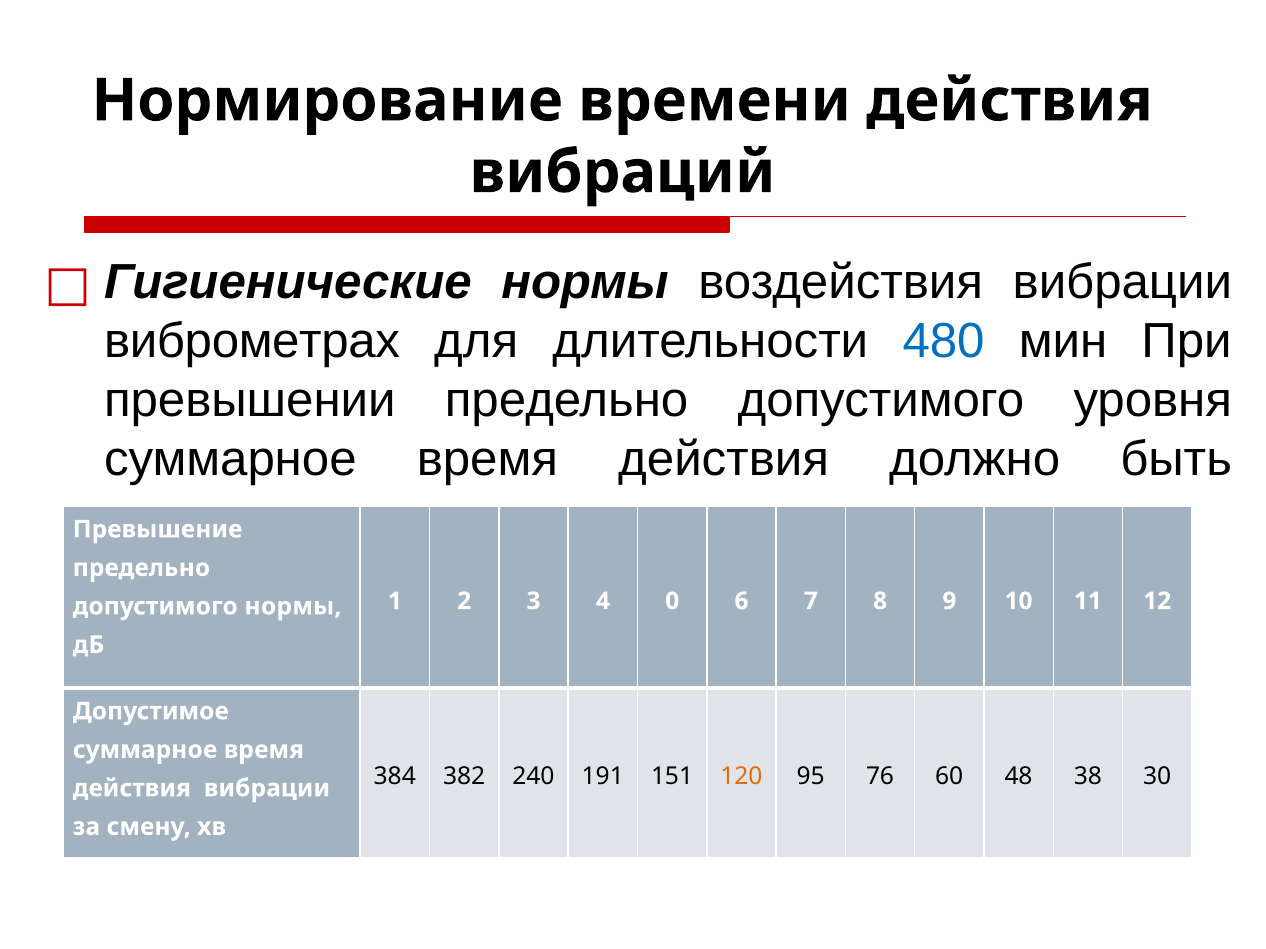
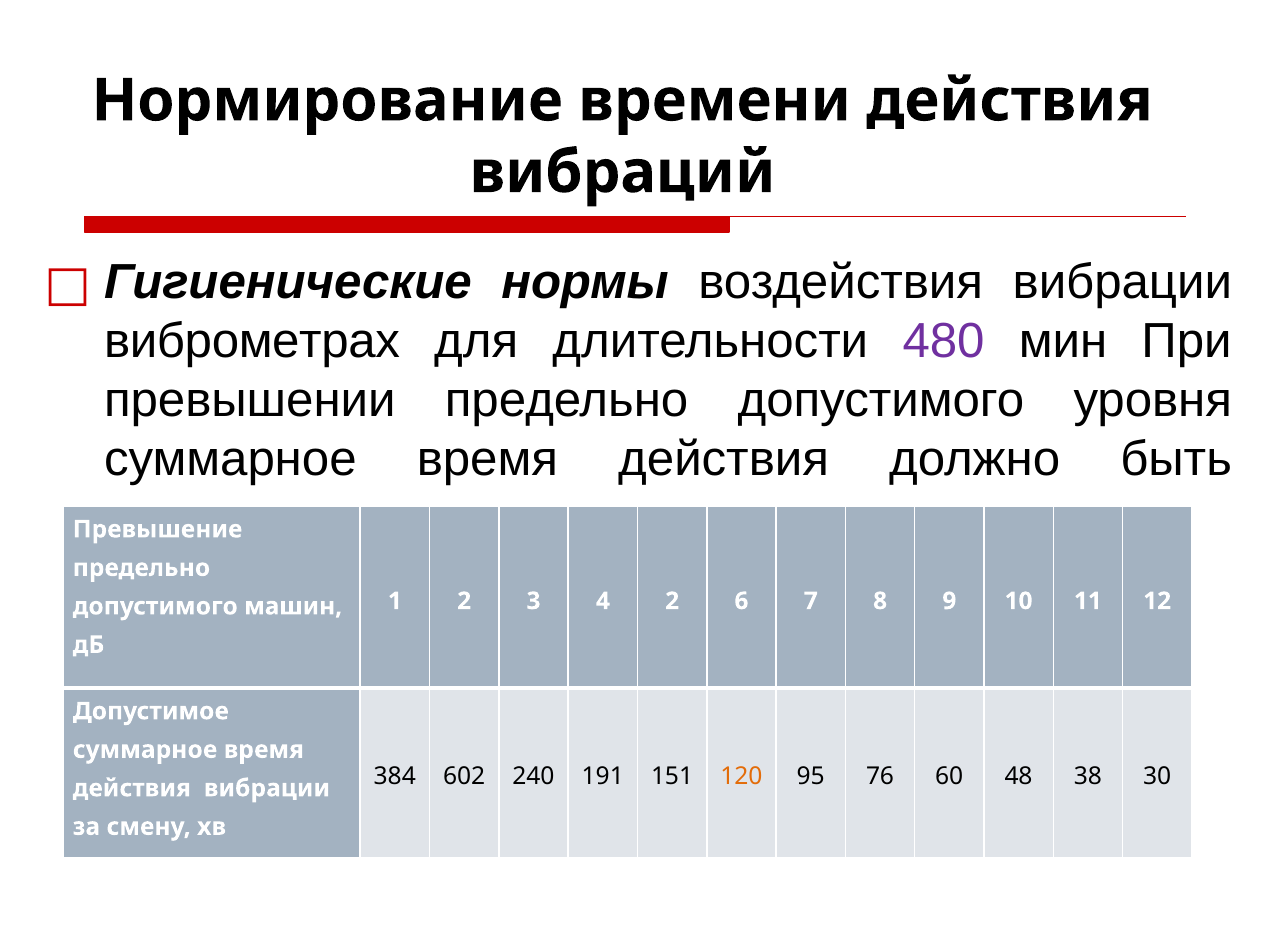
480 colour: blue -> purple (944, 341)
4 0: 0 -> 2 (672, 601)
допустимого нормы: нормы -> машин (293, 607)
382: 382 -> 602 (464, 777)
